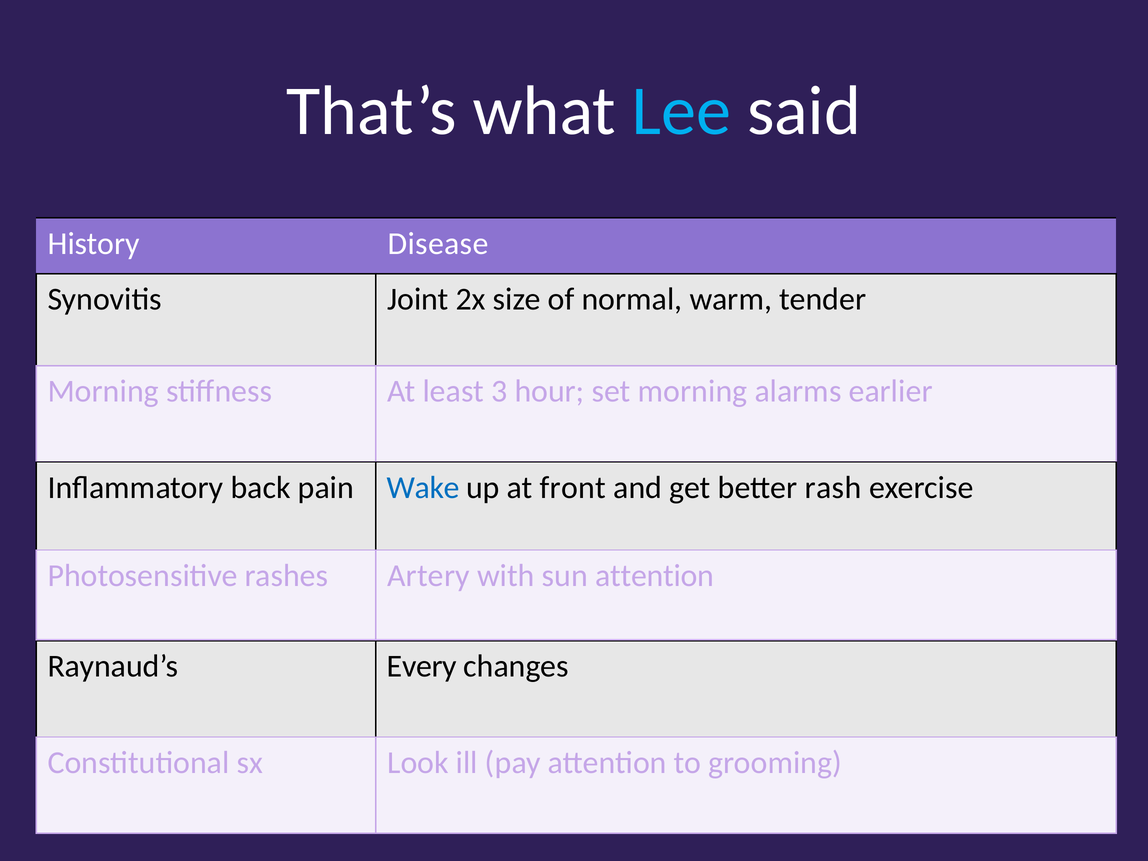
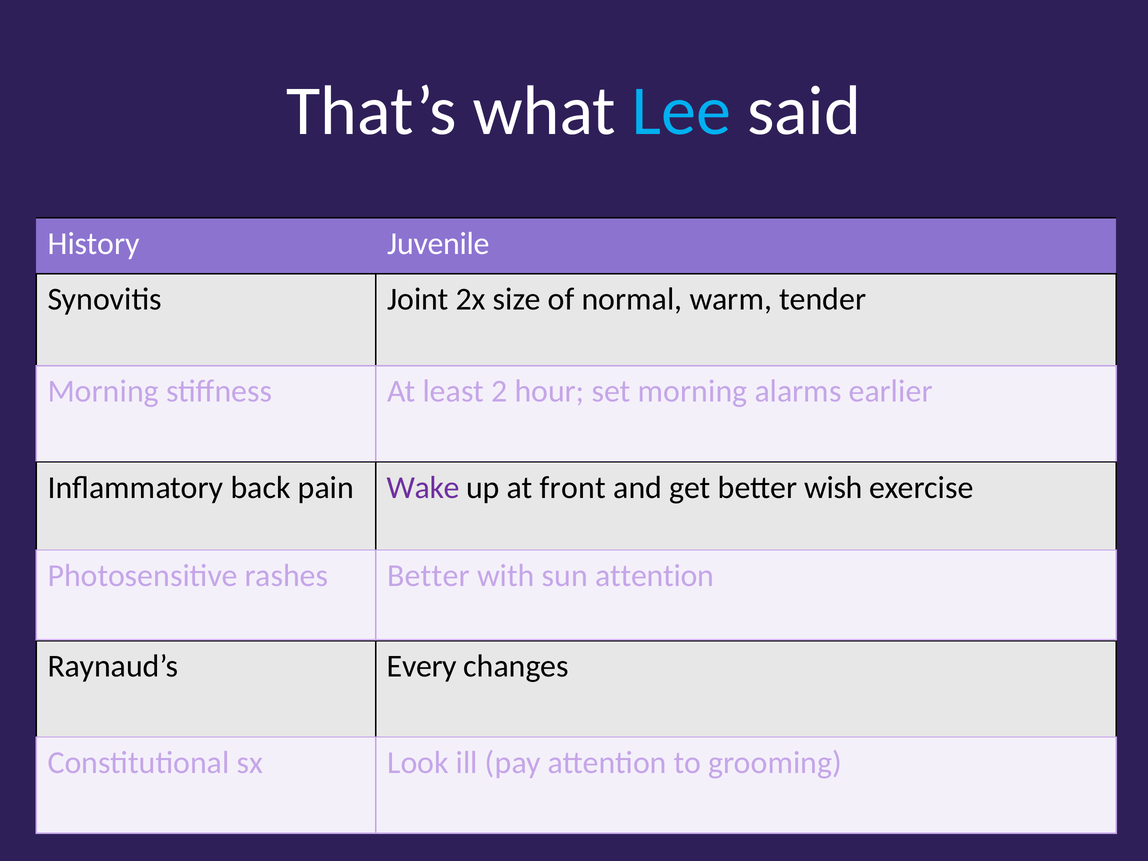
Disease: Disease -> Juvenile (438, 244)
3: 3 -> 2 (499, 391)
Wake colour: blue -> purple (423, 488)
rash: rash -> wish (833, 488)
rashes Artery: Artery -> Better (428, 576)
